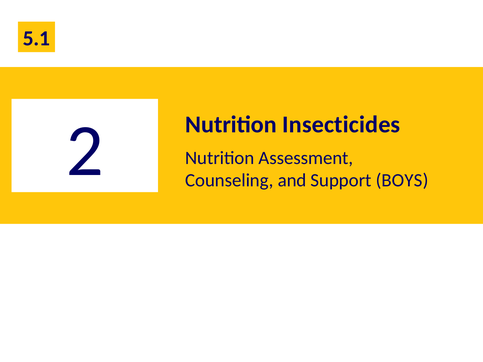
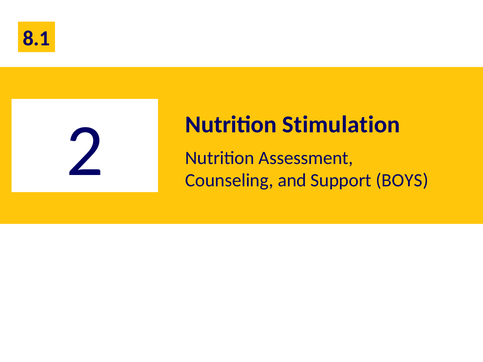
5.1: 5.1 -> 8.1 (36, 38)
Insecticides: Insecticides -> Stimulation (341, 125)
